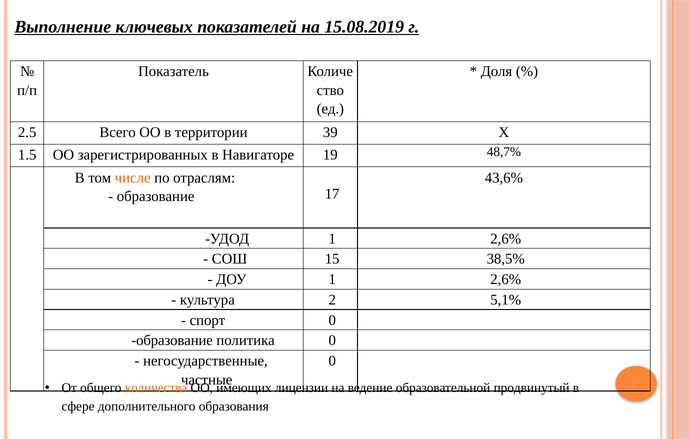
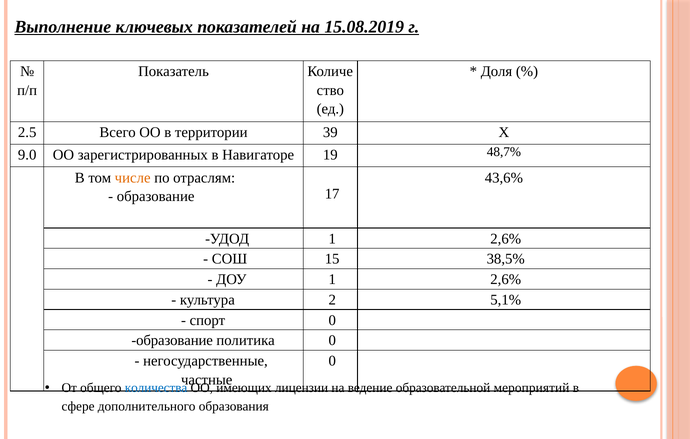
1.5: 1.5 -> 9.0 (27, 155)
количества colour: orange -> blue (156, 388)
продвинутый: продвинутый -> мероприятий (532, 388)
